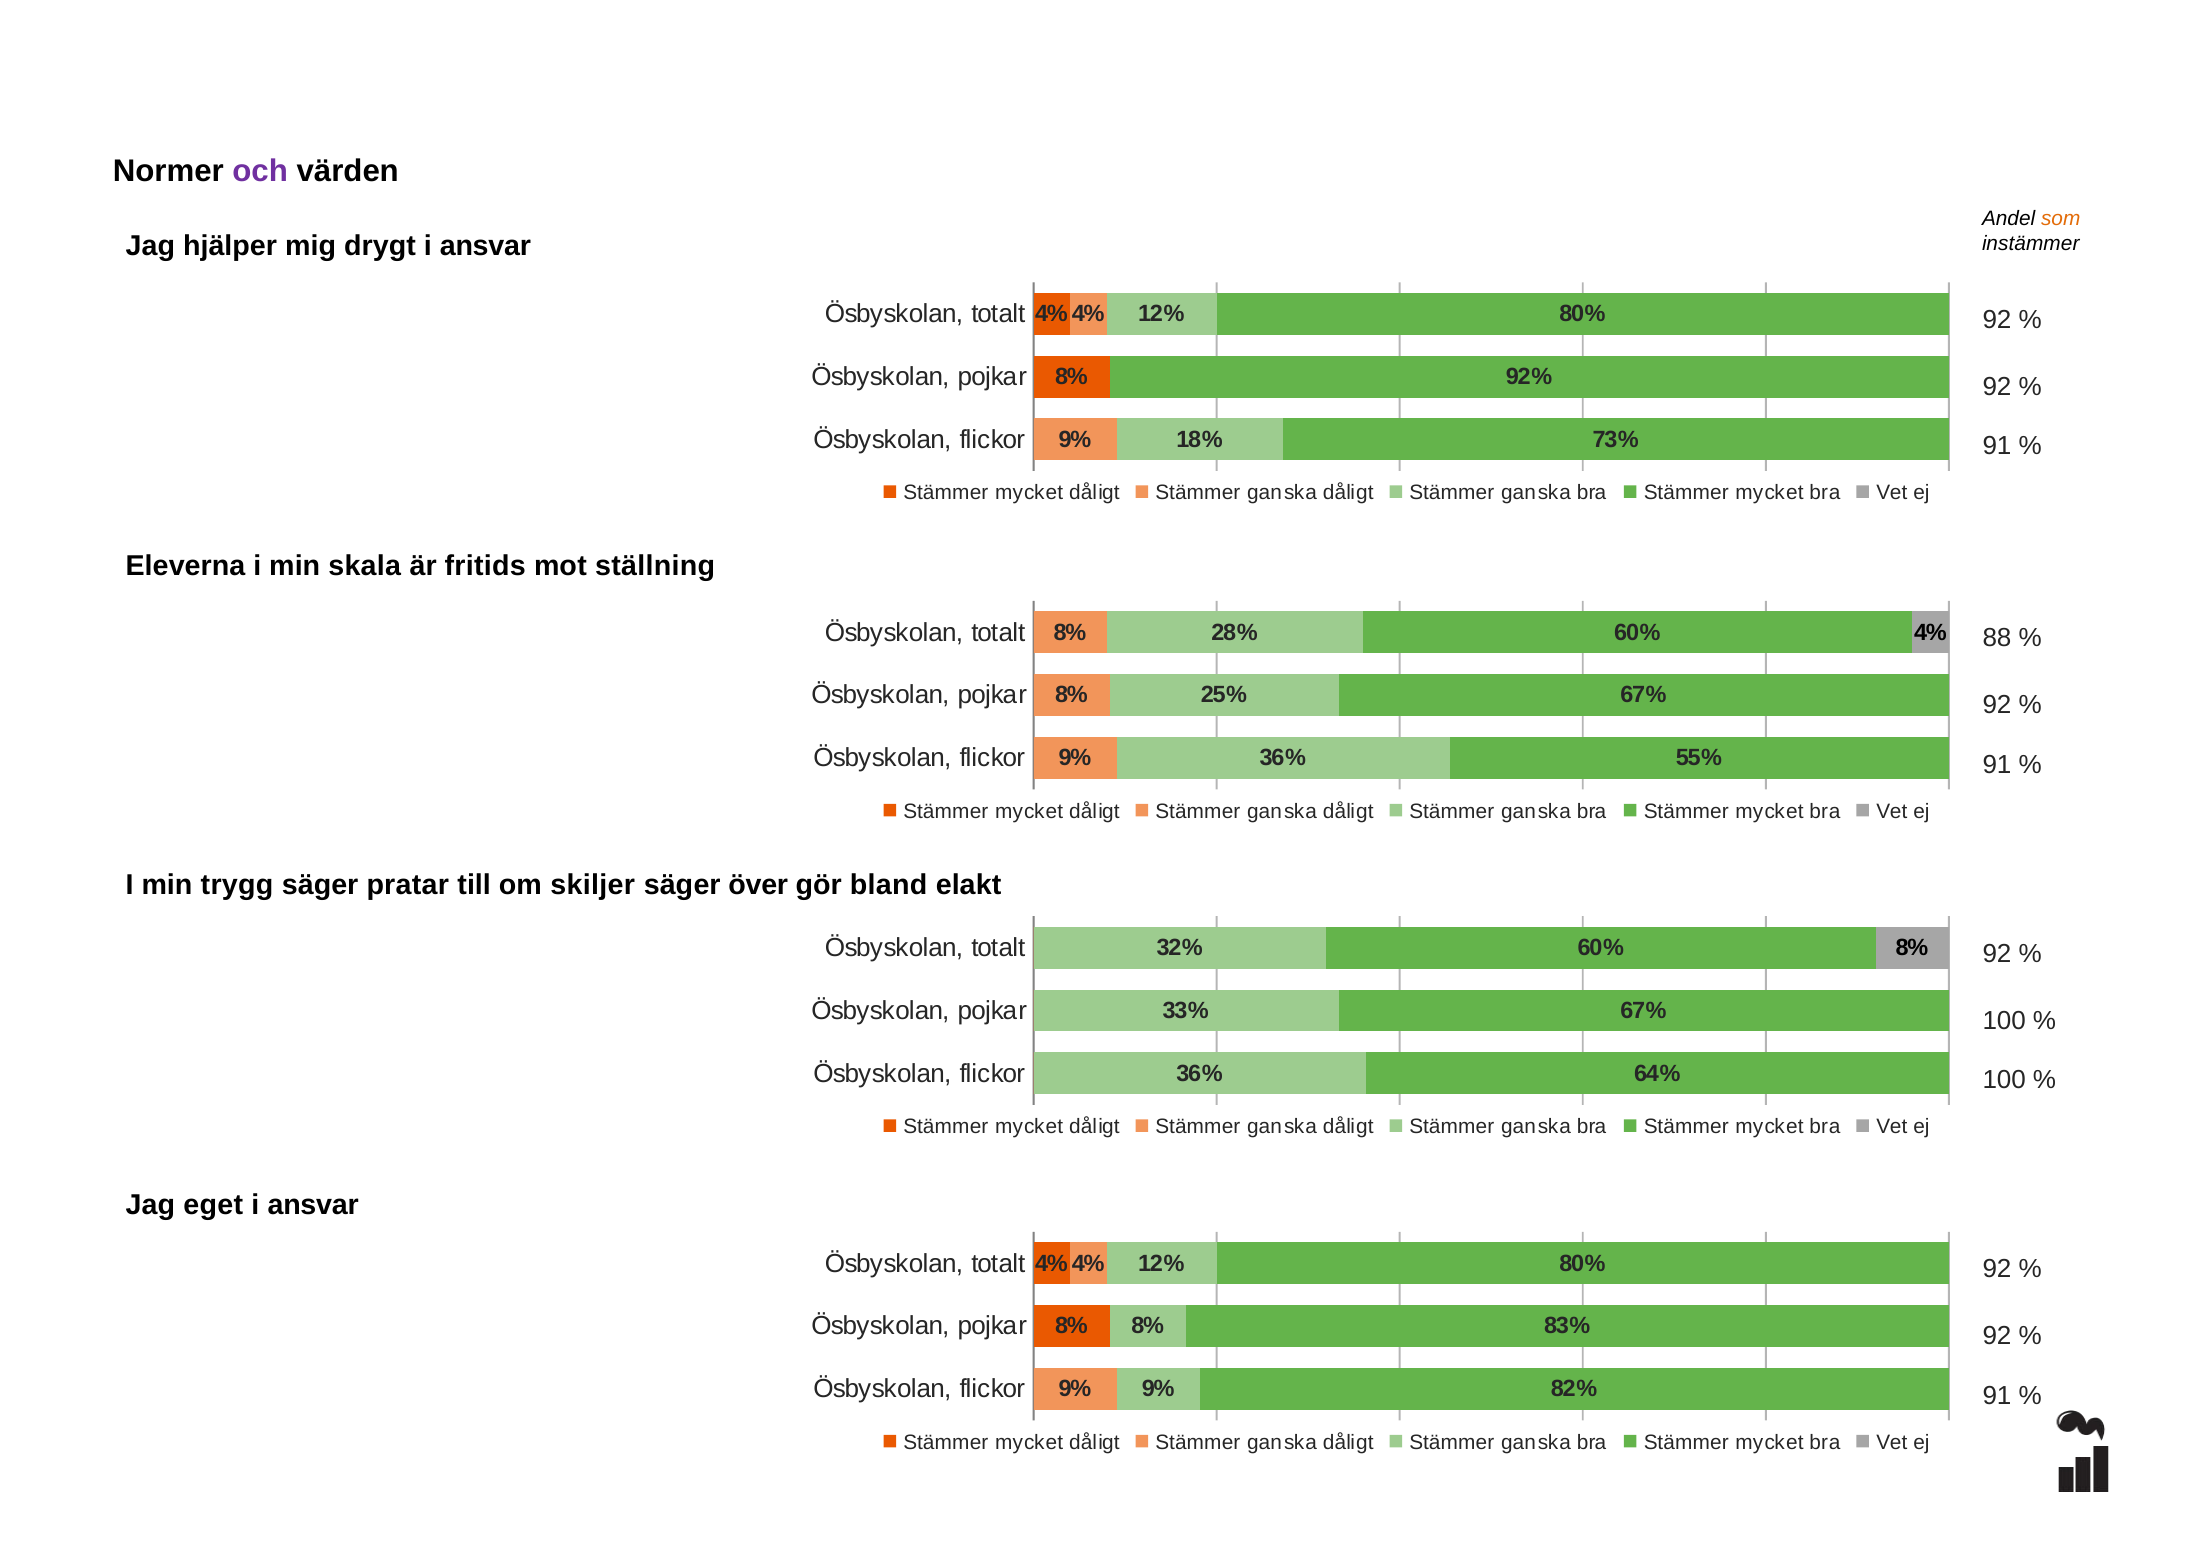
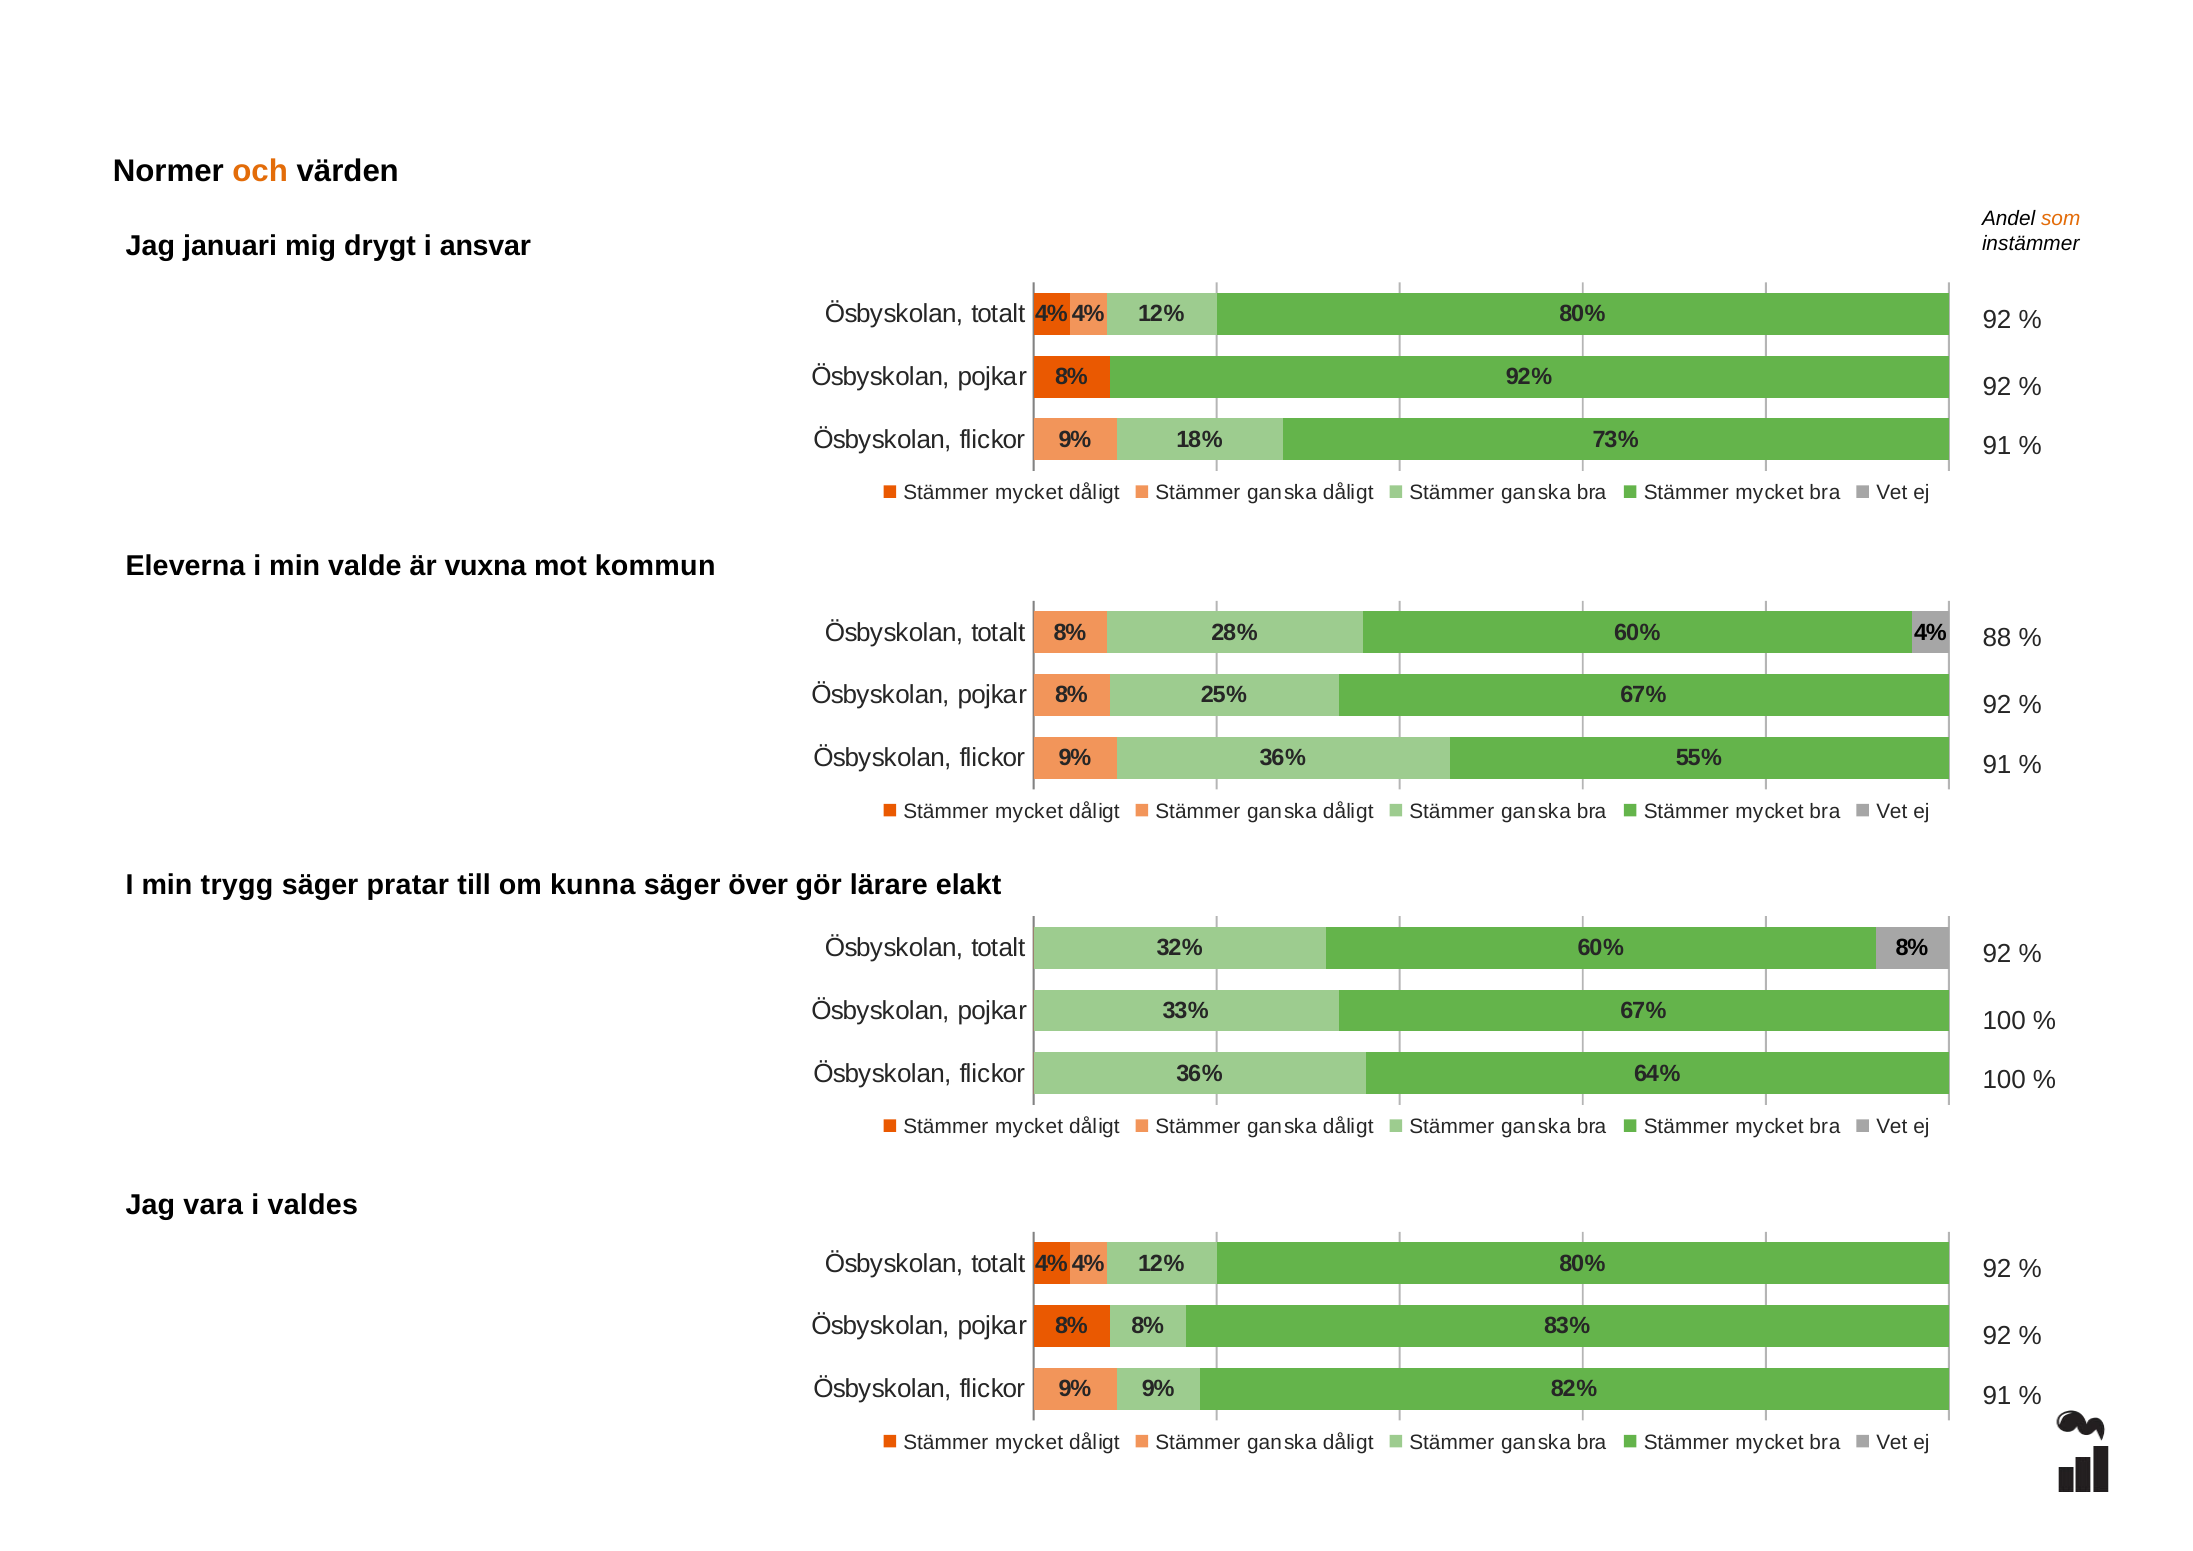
och colour: purple -> orange (260, 172)
hjälper: hjälper -> januari (230, 246)
skala: skala -> valde (365, 566)
fritids: fritids -> vuxna (485, 566)
ställning: ställning -> kommun (655, 566)
skiljer: skiljer -> kunna (593, 885)
bland: bland -> lärare (889, 885)
eget: eget -> vara (213, 1205)
ansvar: ansvar -> valdes (313, 1205)
